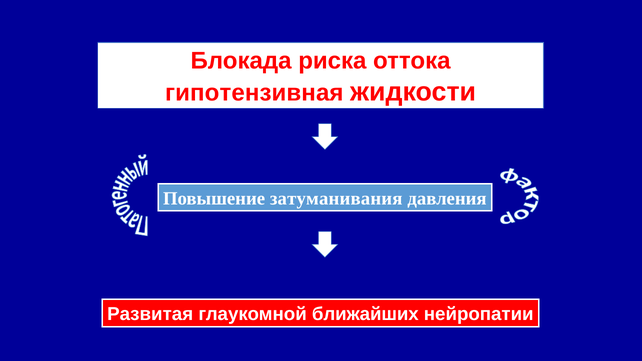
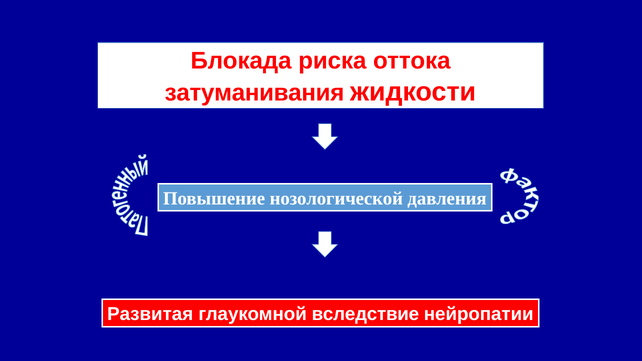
гипотензивная: гипотензивная -> затуманивания (254, 93)
затуманивания: затуманивания -> нозологической (336, 199)
ближайших: ближайших -> вследствие (365, 314)
